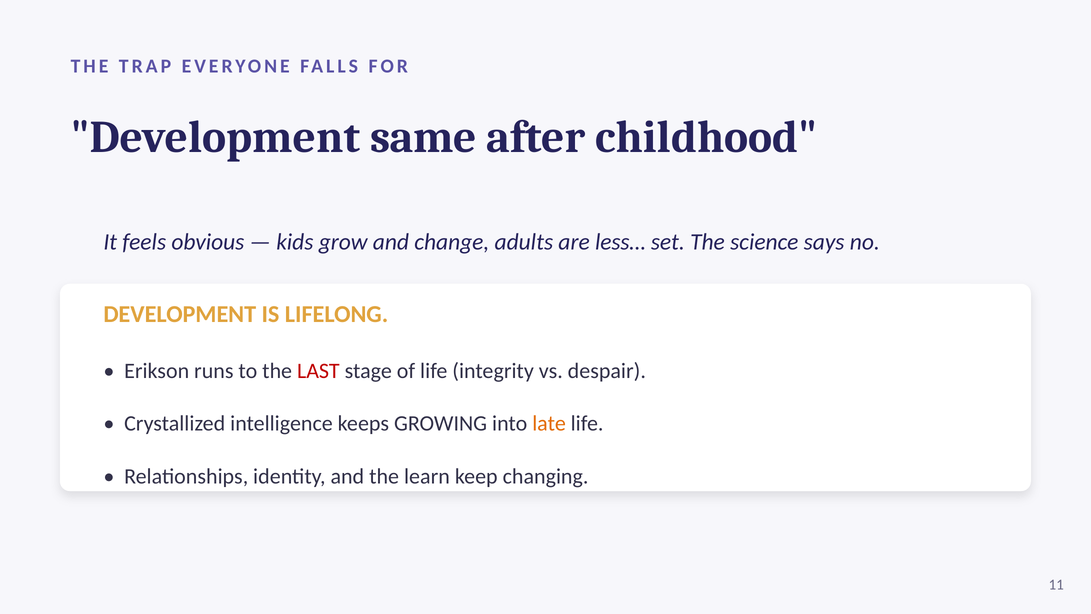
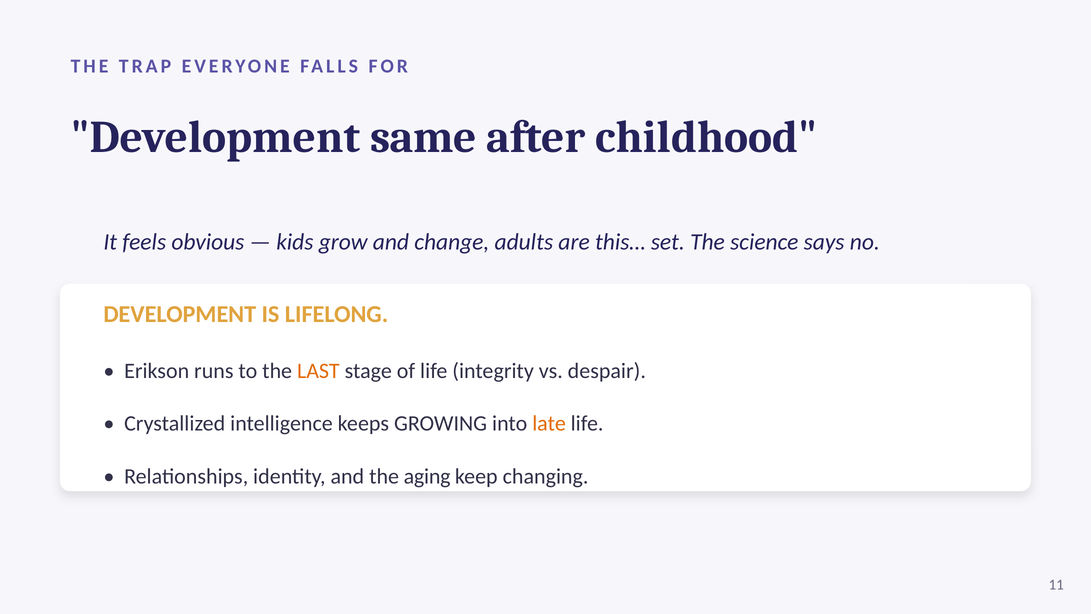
less…: less… -> this… (620, 242)
LAST colour: red -> orange (318, 371)
learn: learn -> aging (427, 476)
